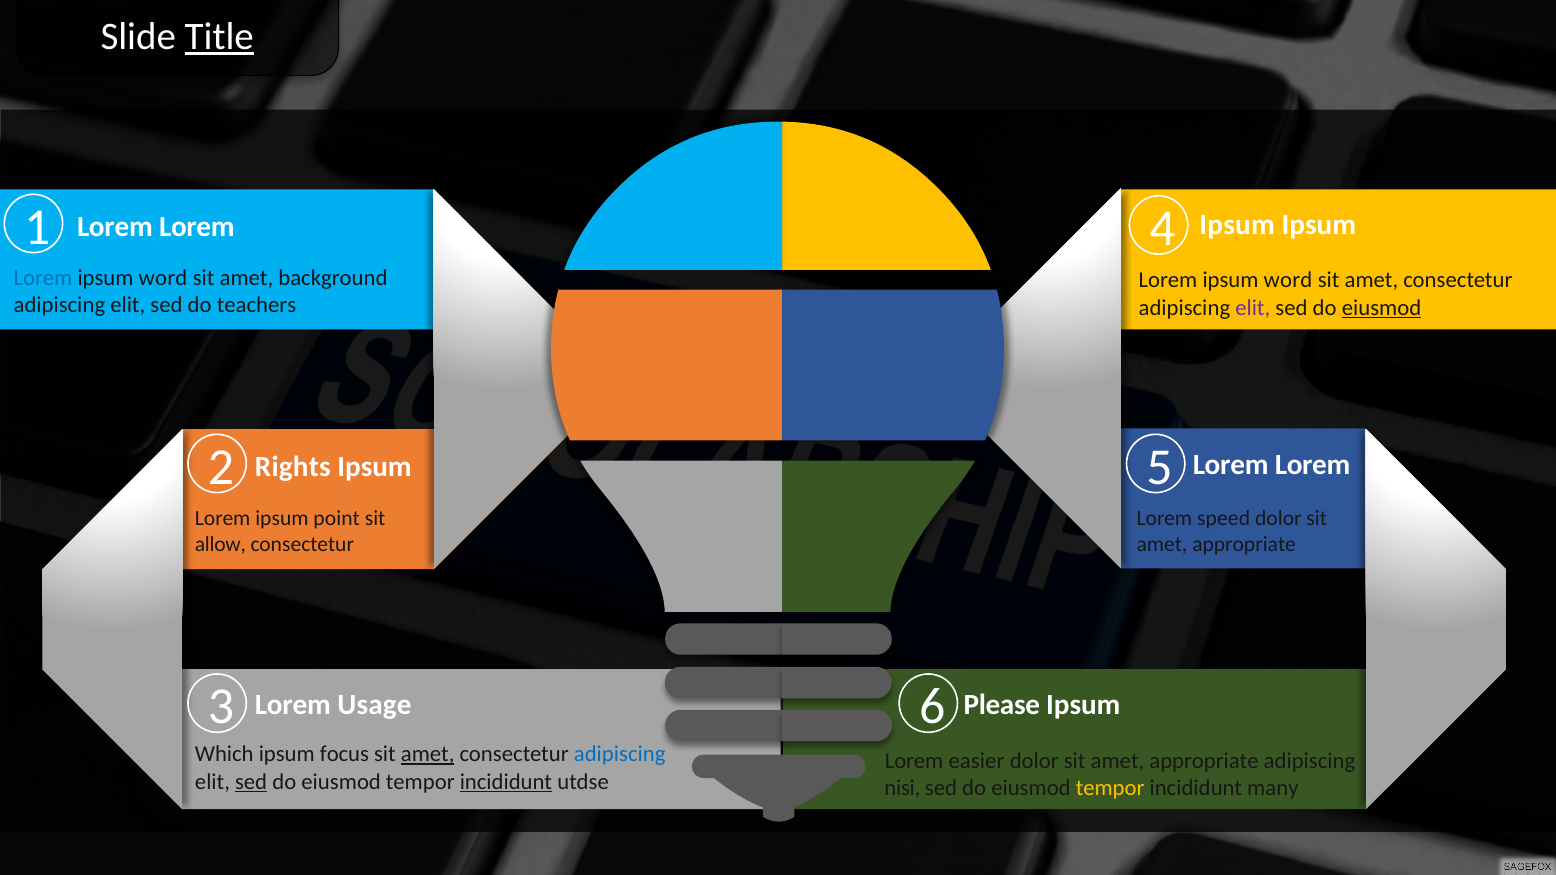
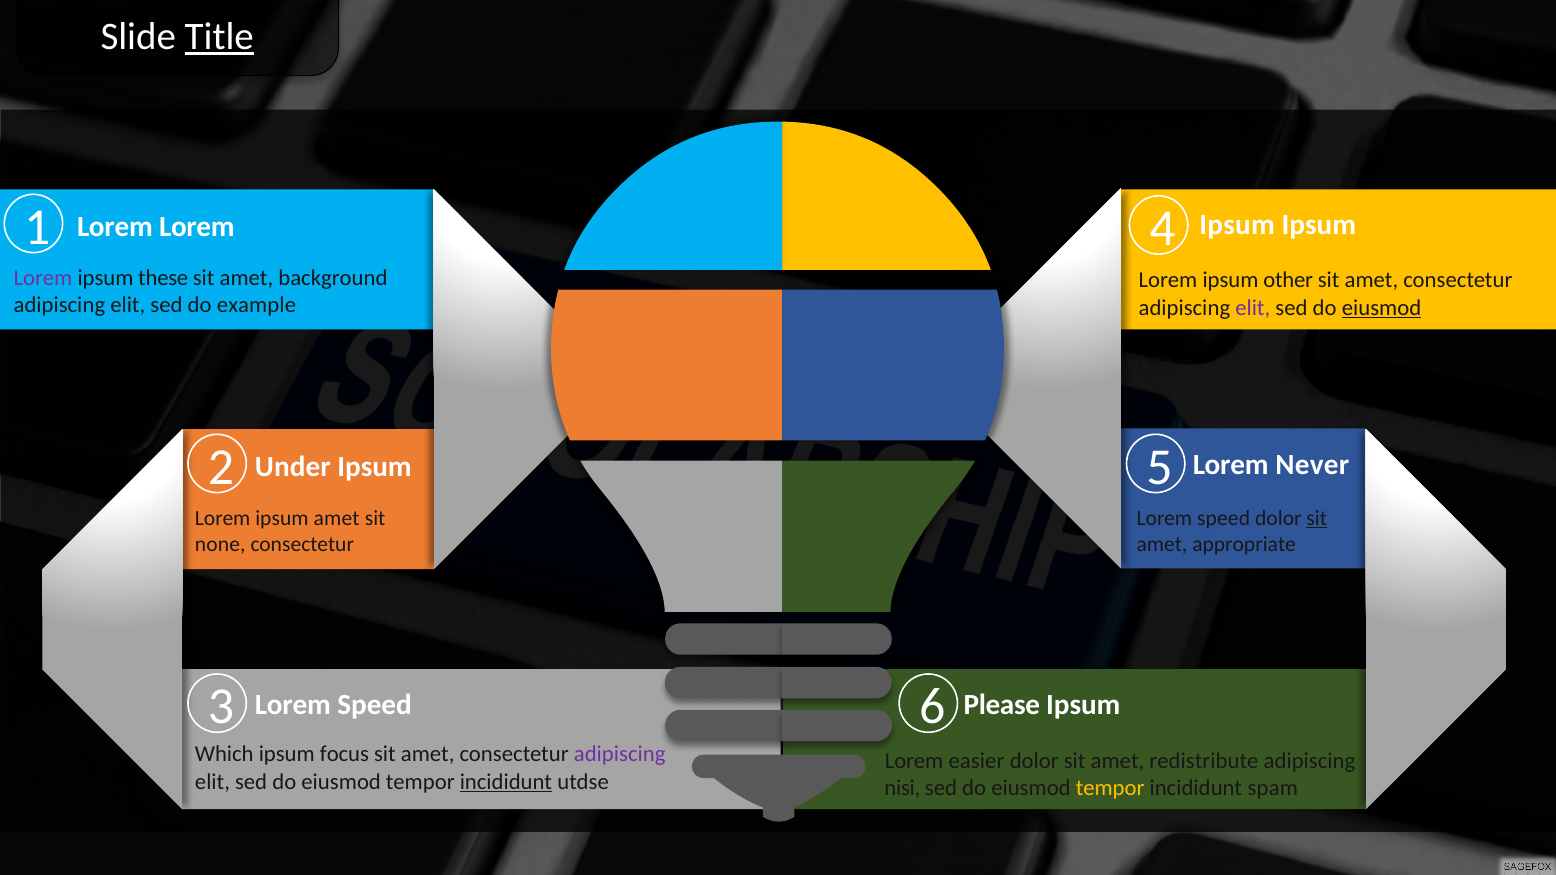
Lorem colour: blue -> purple (43, 278)
word: word -> these (163, 278)
word: word -> other (1288, 281)
teachers: teachers -> example (256, 305)
5 Lorem Lorem: Lorem -> Never (1312, 465)
Rights: Rights -> Under (293, 467)
ipsum point: point -> amet (337, 519)
sit underline: none -> present (1317, 519)
allow: allow -> none (220, 544)
Usage: Usage -> Speed (375, 705)
amet underline: present -> none (428, 755)
adipiscing colour: blue -> purple (620, 755)
appropriate: appropriate -> redistribute (1204, 761)
sed underline: present -> none (251, 782)
many: many -> spam (1273, 789)
